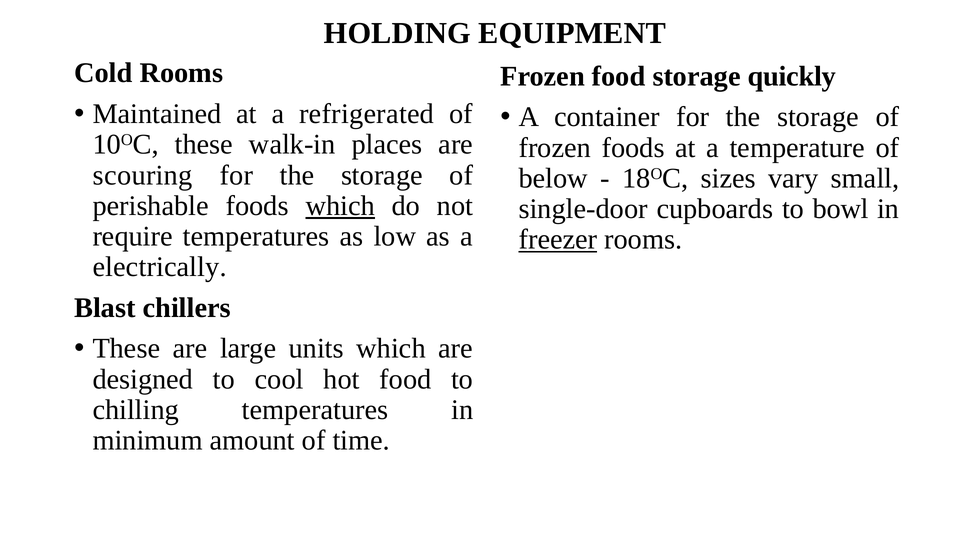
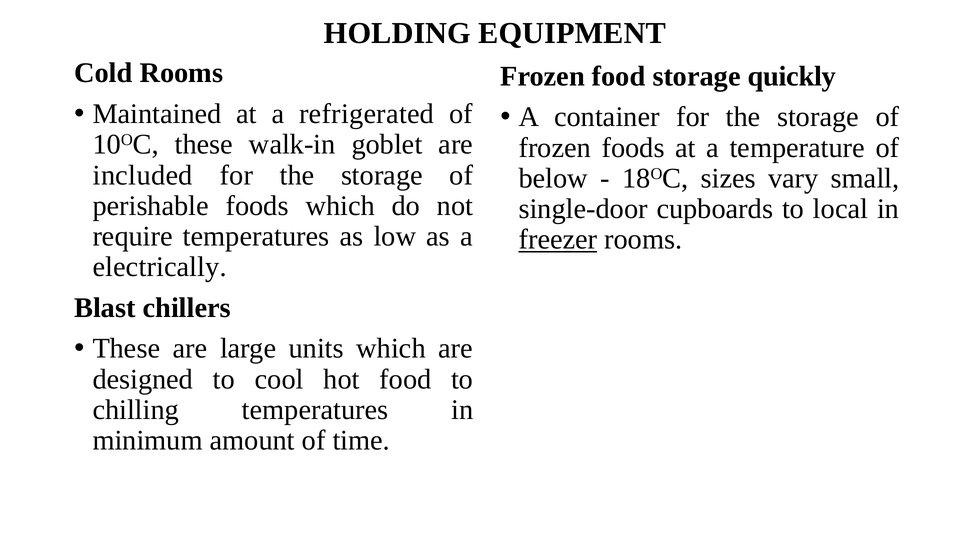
places: places -> goblet (387, 144)
scouring: scouring -> included (143, 175)
which underline: present -> none (340, 206)
bowl: bowl -> local (841, 209)
